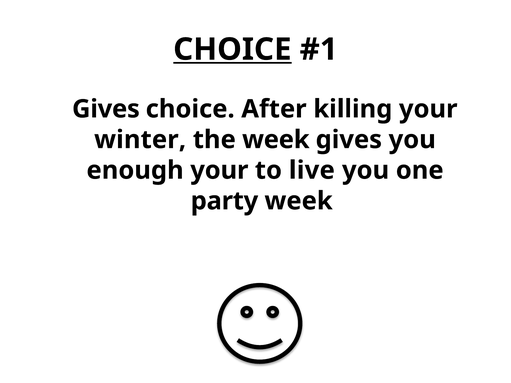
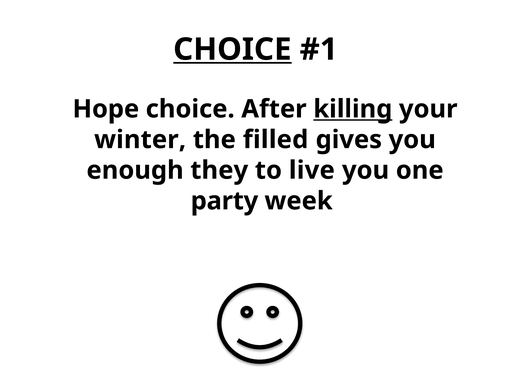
Gives: Gives -> Hope (106, 109)
killing underline: none -> present (353, 109)
the week: week -> filled (276, 140)
enough your: your -> they (219, 170)
